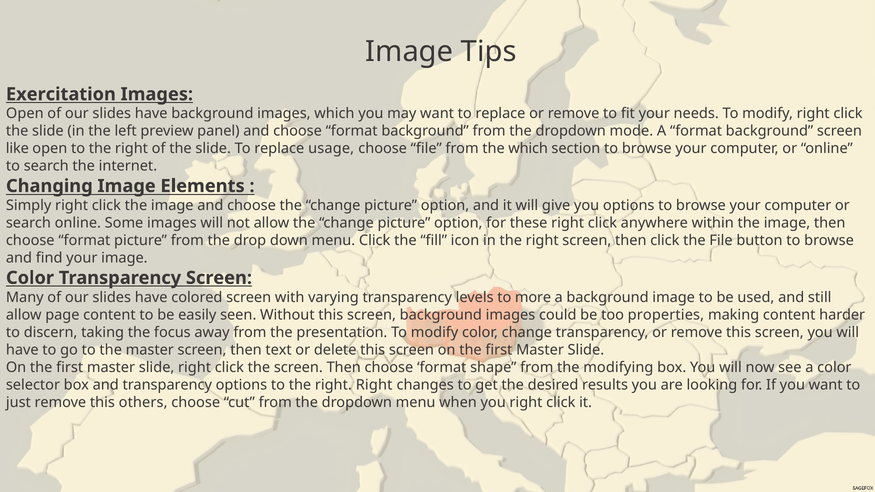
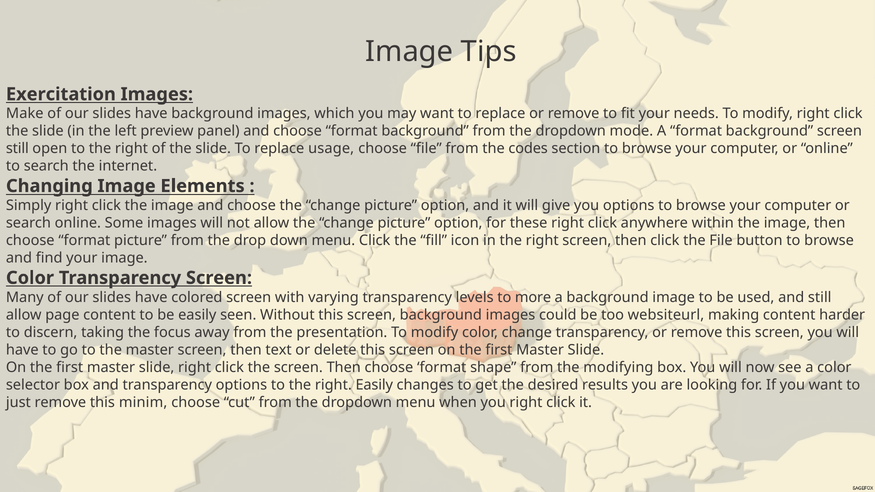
Open: Open -> Make (25, 114)
like: like -> still (17, 149)
the which: which -> codes (528, 149)
properties: properties -> websiteurl (666, 315)
right Right: Right -> Easily (374, 385)
others: others -> minim (143, 402)
